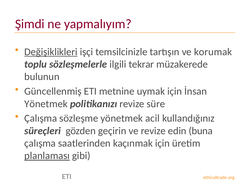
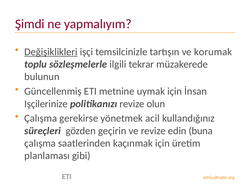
Yönetmek: Yönetmek -> Işçilerinize (46, 104)
süre: süre -> olun (156, 104)
sözleşme: sözleşme -> gerekirse (79, 119)
planlaması underline: present -> none (47, 156)
